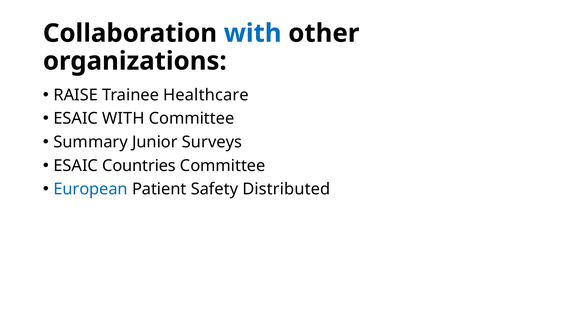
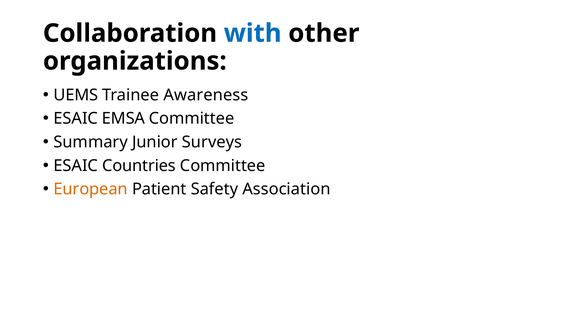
RAISE: RAISE -> UEMS (76, 95)
Healthcare: Healthcare -> Awareness (206, 95)
ESAIC WITH: WITH -> EMSA (124, 119)
European colour: blue -> orange (91, 190)
Distributed: Distributed -> Association (286, 190)
